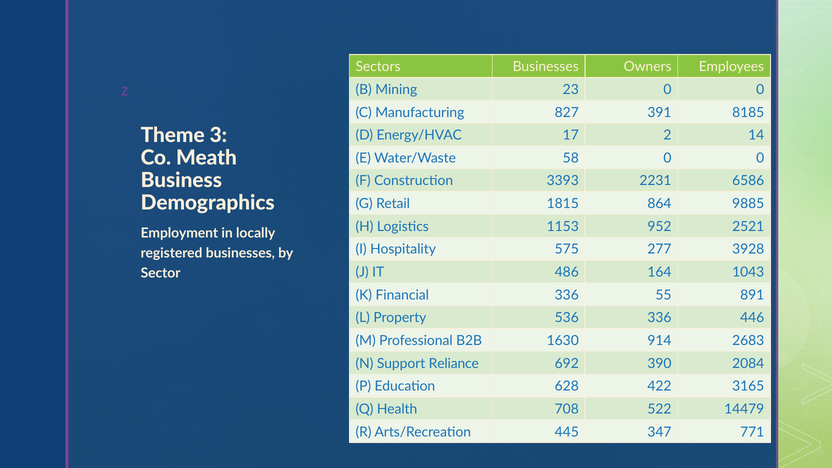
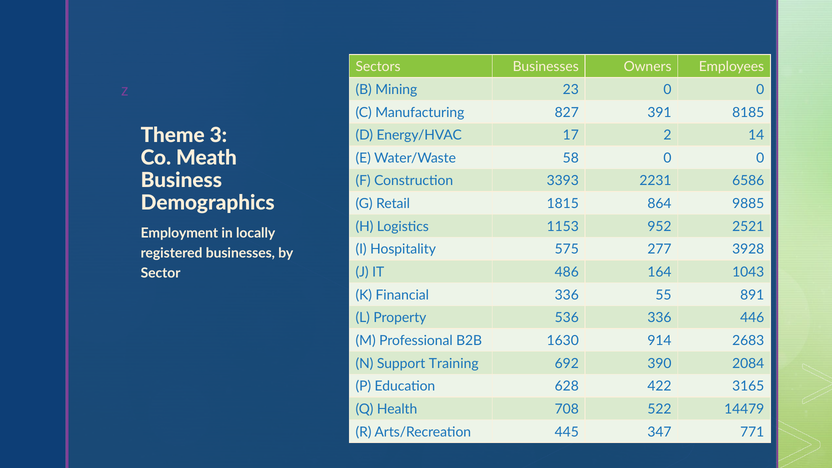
Reliance: Reliance -> Training (454, 363)
